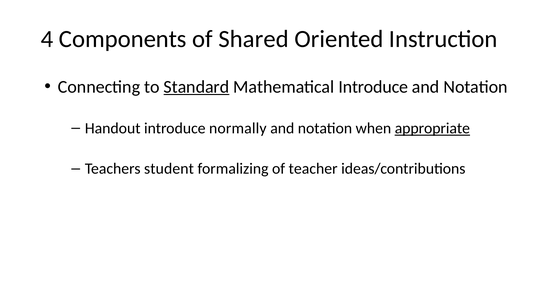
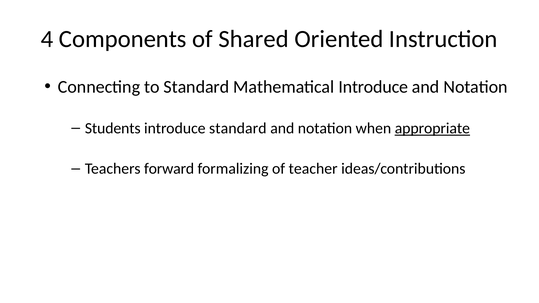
Standard underline: present -> none (196, 87)
Handout: Handout -> Students (113, 128)
introduce normally: normally -> standard (238, 128)
student: student -> forward (169, 169)
